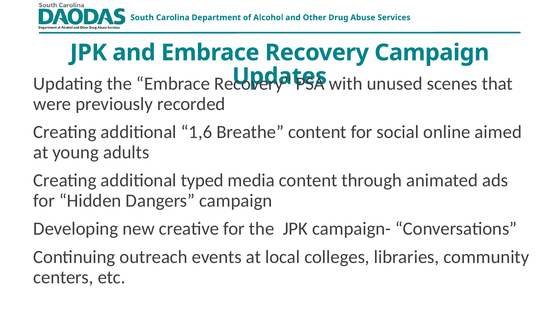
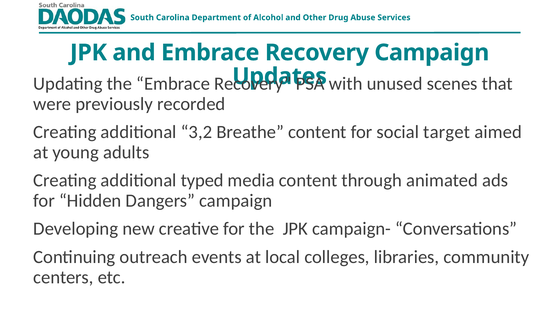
1,6: 1,6 -> 3,2 (197, 132)
online: online -> target (447, 132)
